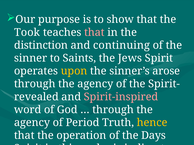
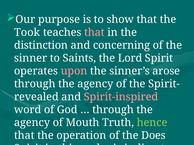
continuing: continuing -> concerning (122, 45)
Jews: Jews -> Lord (130, 58)
upon colour: yellow -> pink (74, 71)
Period: Period -> Mouth (83, 123)
hence colour: yellow -> light green (152, 123)
Days: Days -> Does (153, 136)
